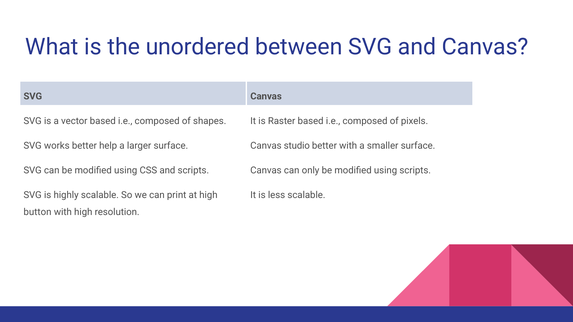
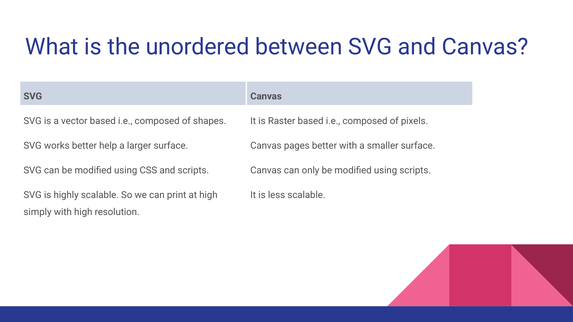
studio: studio -> pages (297, 146)
button: button -> simply (38, 212)
